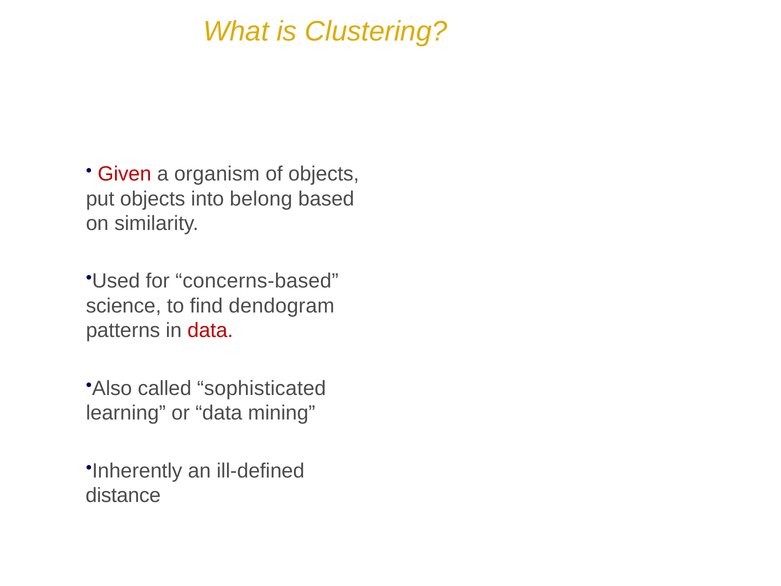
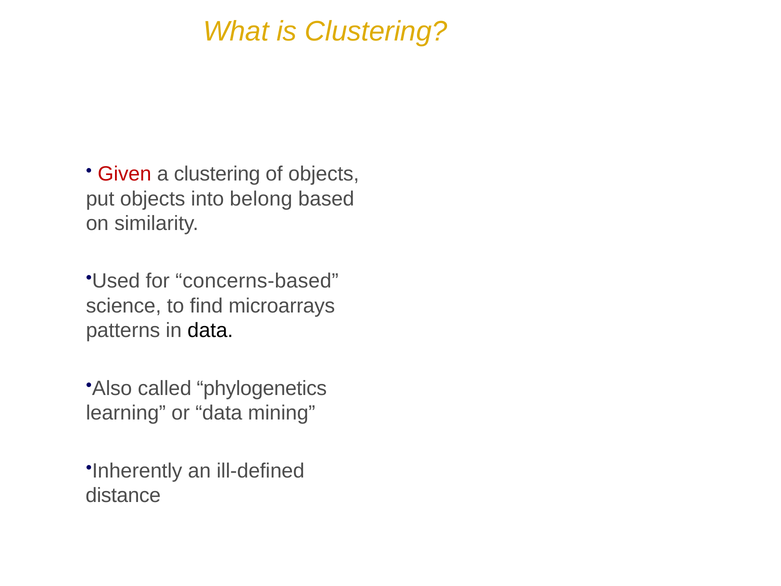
a organism: organism -> clustering (217, 174)
dendogram: dendogram -> microarrays (282, 306)
data colour: red -> black (210, 330)
sophisticated: sophisticated -> phylogenetics (262, 388)
